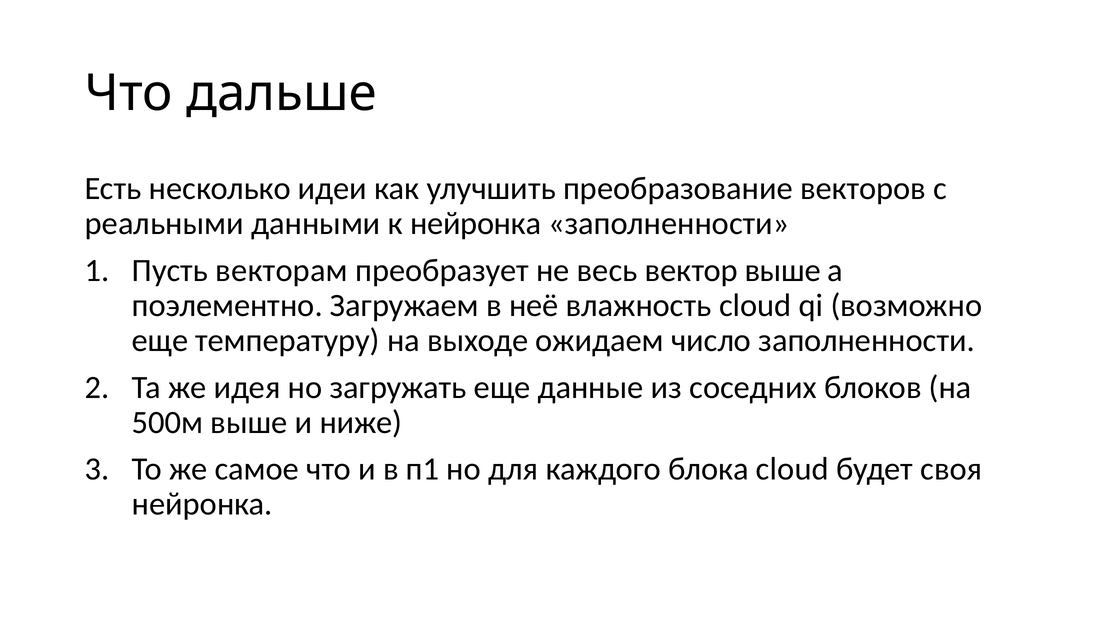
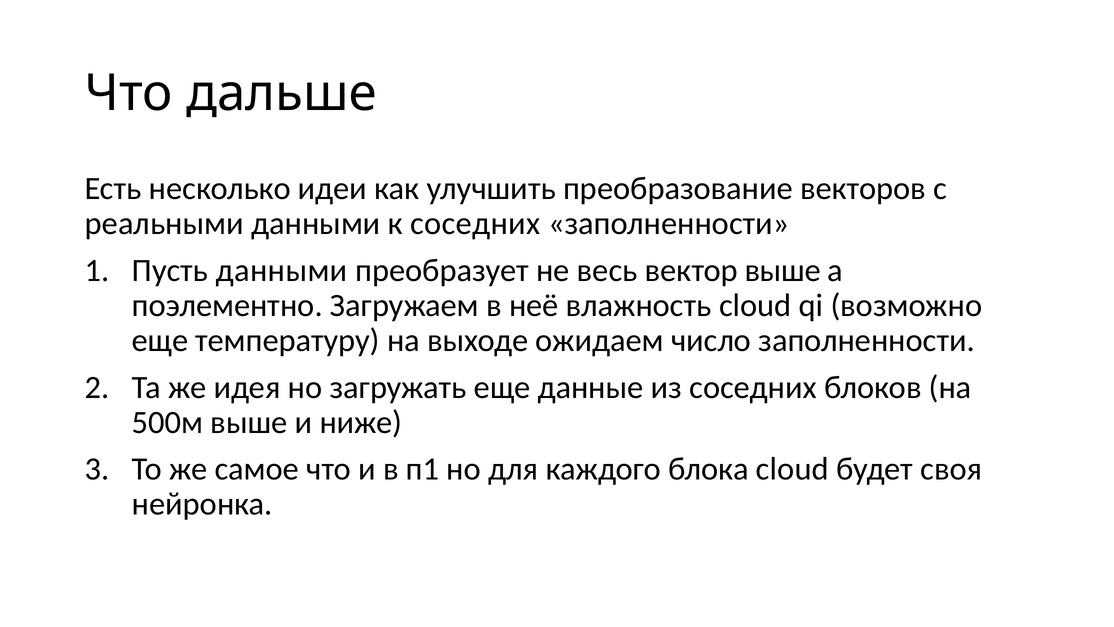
к нейронка: нейронка -> соседних (475, 223)
Пусть векторам: векторам -> данными (282, 270)
